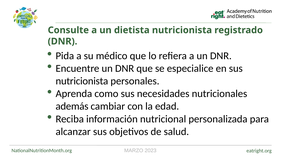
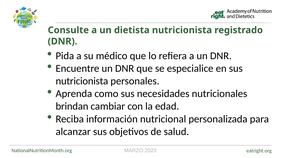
además: además -> brindan (72, 106)
